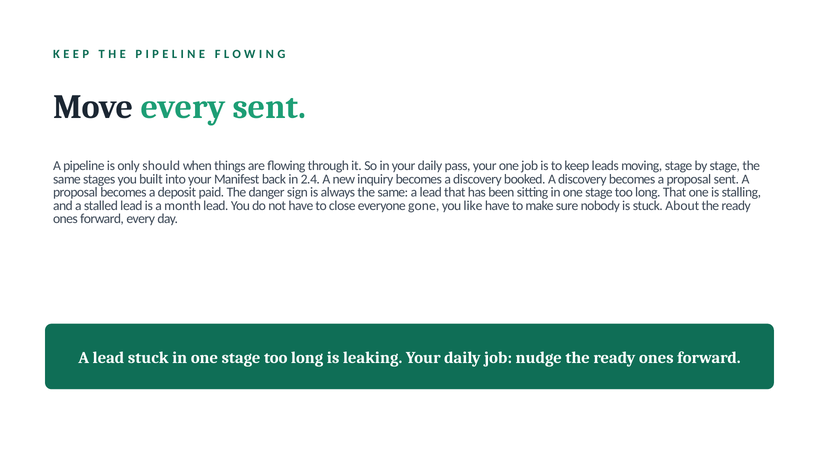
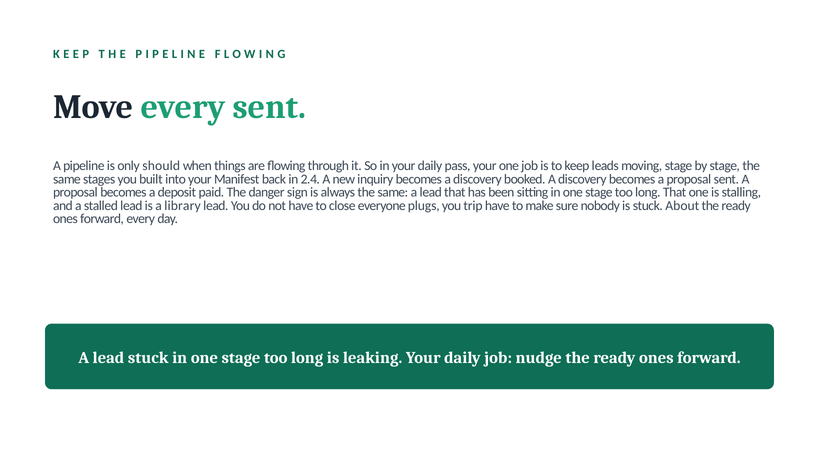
month: month -> library (182, 205)
gone: gone -> plugs (424, 205)
like: like -> trip (473, 205)
